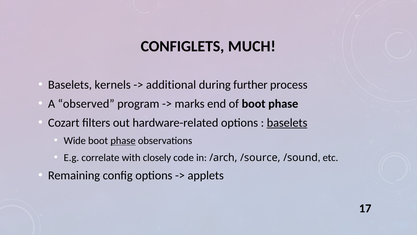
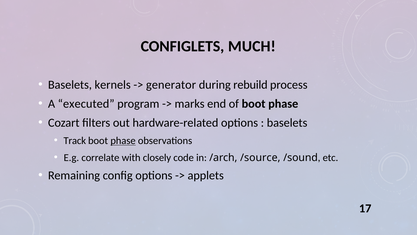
additional: additional -> generator (171, 85)
further: further -> rebuild (250, 85)
observed: observed -> executed (86, 104)
baselets underline: present -> none (287, 123)
Wide: Wide -> Track (75, 140)
